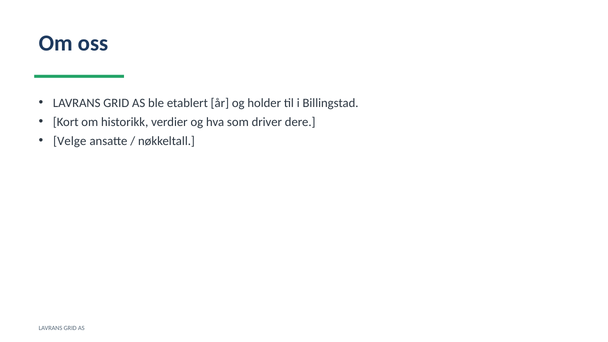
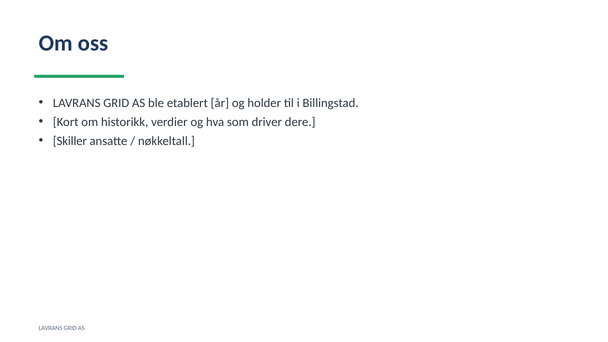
Velge: Velge -> Skiller (70, 141)
